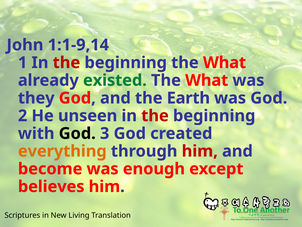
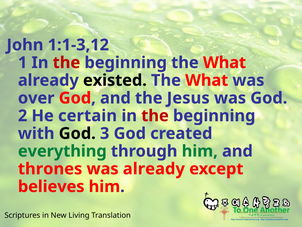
1:1-9,14: 1:1-9,14 -> 1:1-3,12 (78, 45)
existed colour: green -> black (115, 80)
they: they -> over (36, 98)
Earth: Earth -> Jesus (188, 98)
unseen: unseen -> certain (88, 116)
everything colour: orange -> green (62, 151)
him colour: red -> green (200, 151)
become: become -> thrones (50, 169)
was enough: enough -> already (154, 169)
